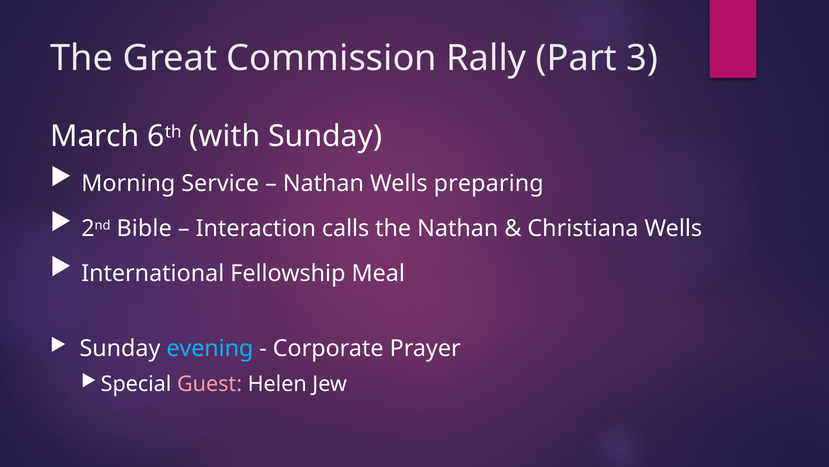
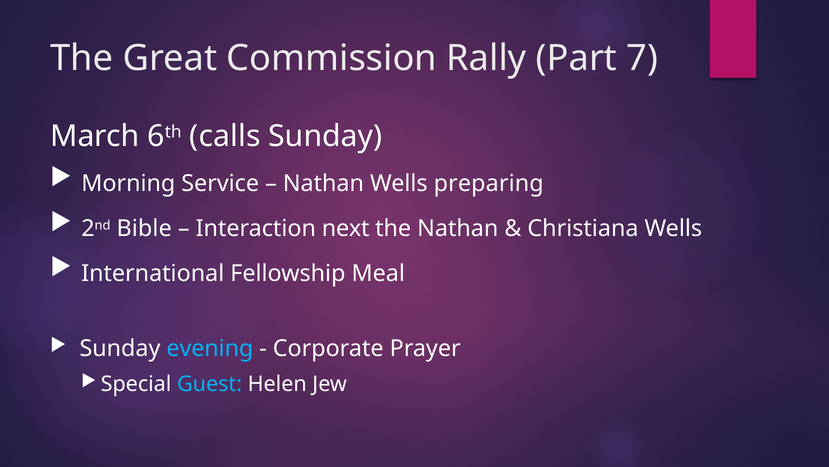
3: 3 -> 7 (642, 58)
with: with -> calls (225, 136)
calls: calls -> next (346, 228)
Guest colour: pink -> light blue (210, 383)
